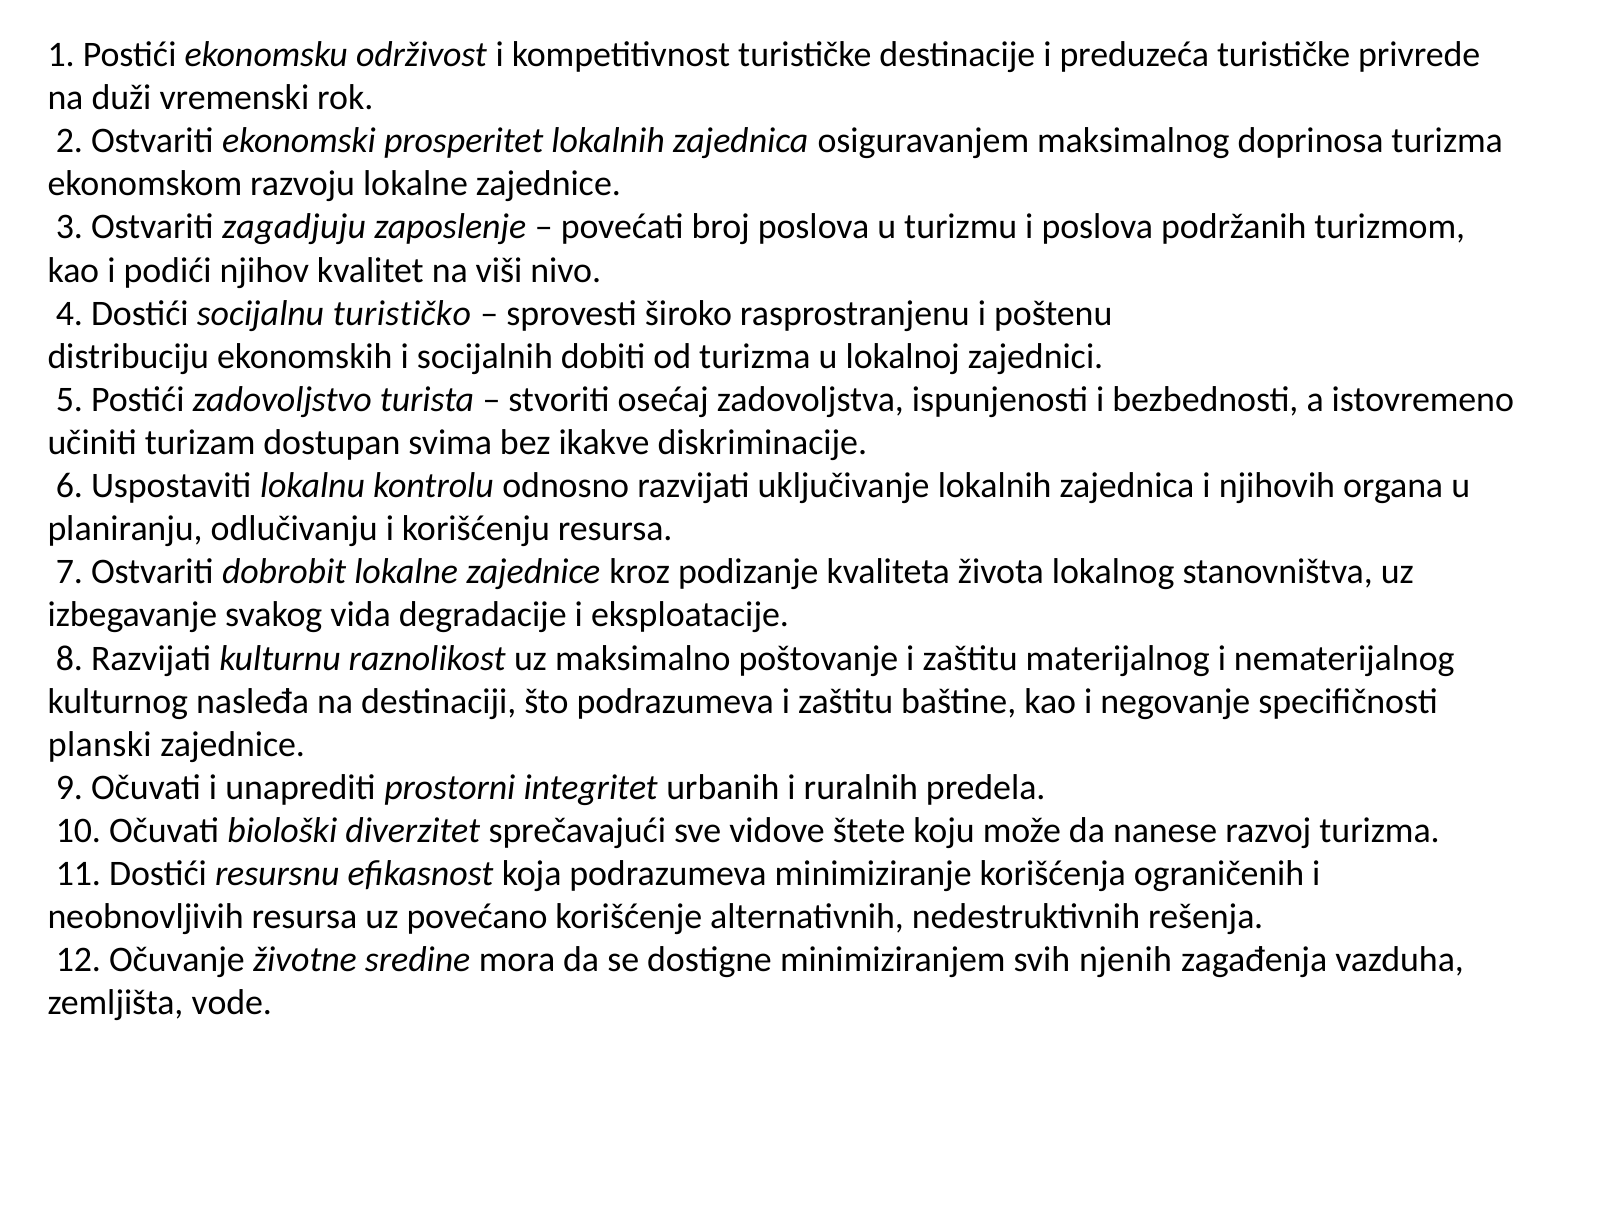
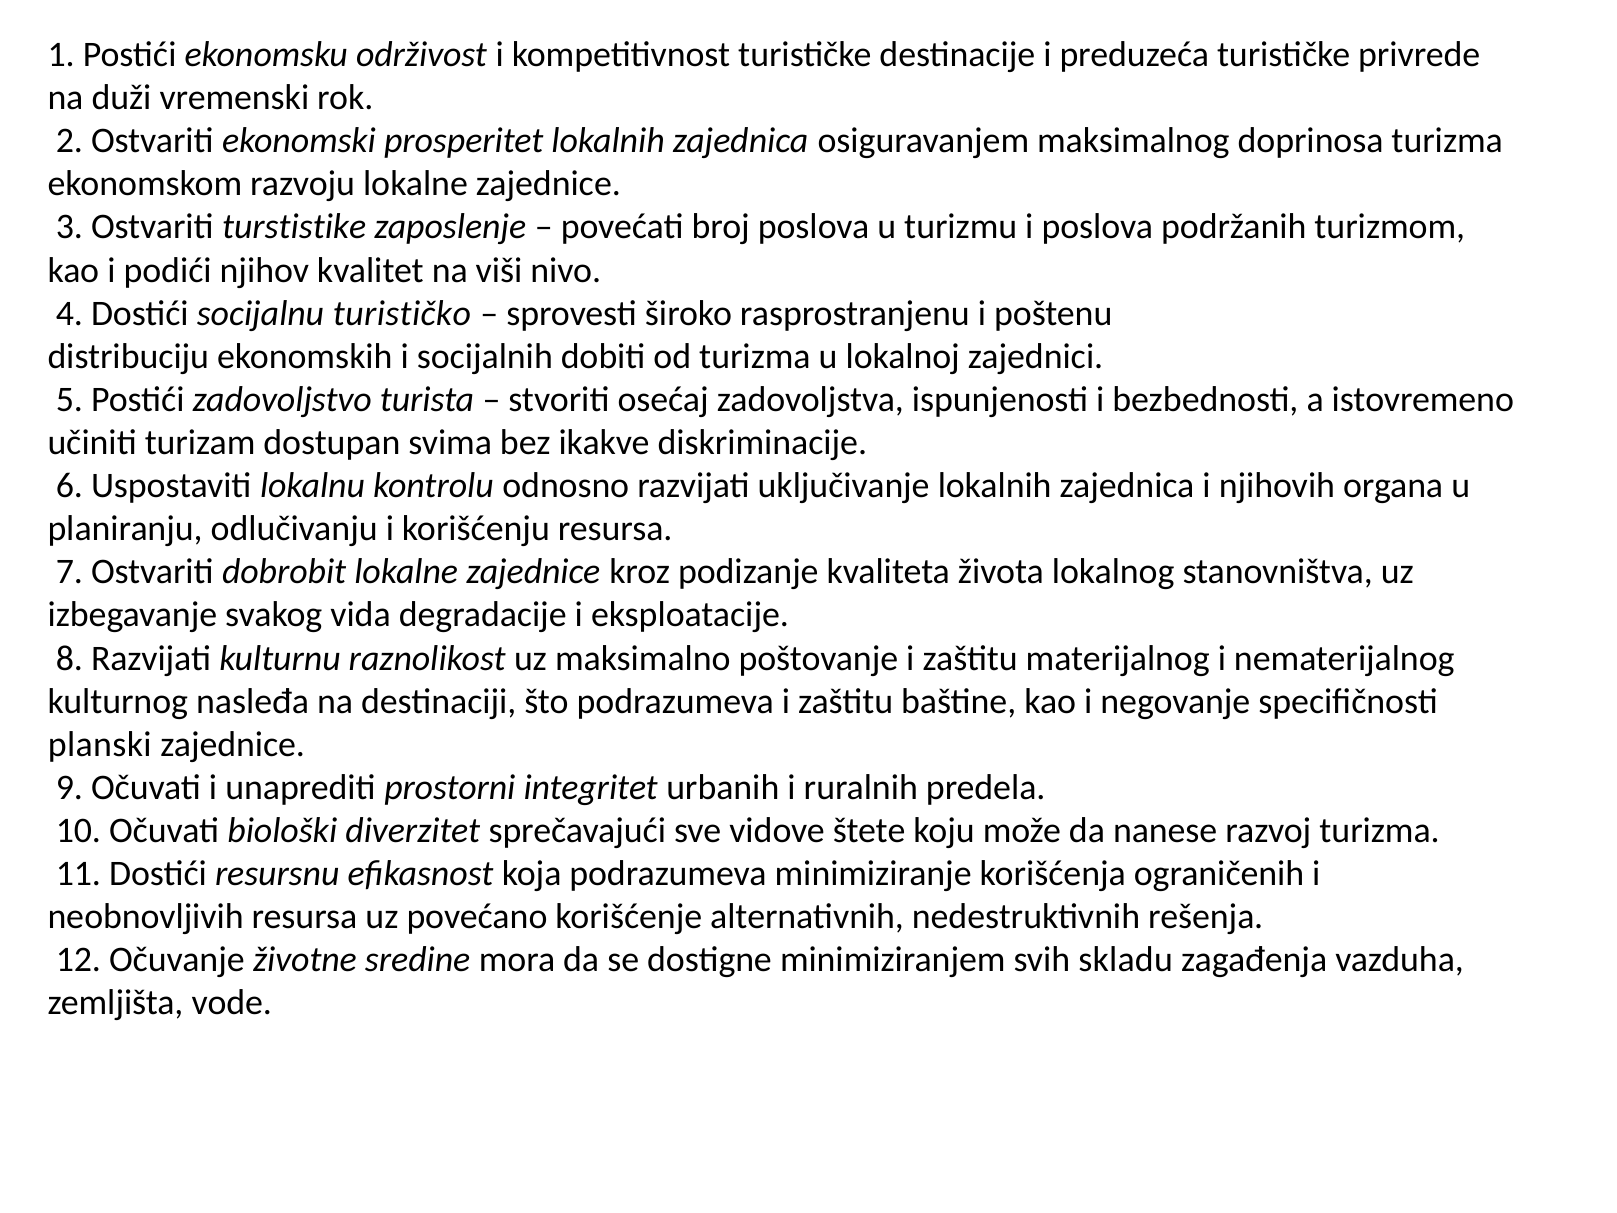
zagadjuju: zagadjuju -> turstistike (294, 227)
njenih: njenih -> skladu (1126, 960)
